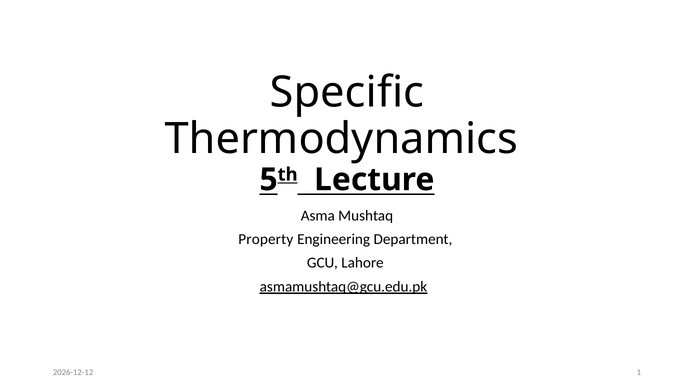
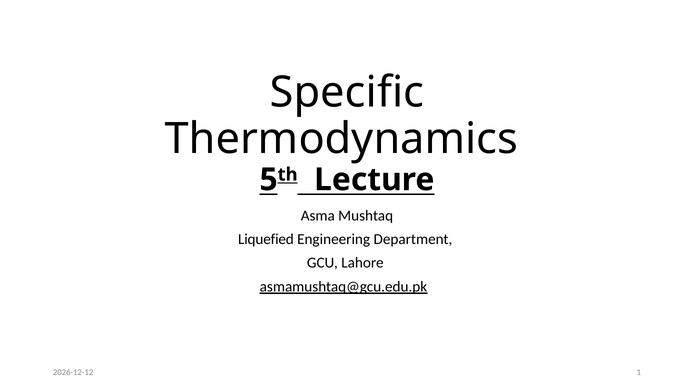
Property: Property -> Liquefied (266, 239)
